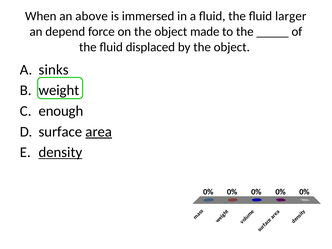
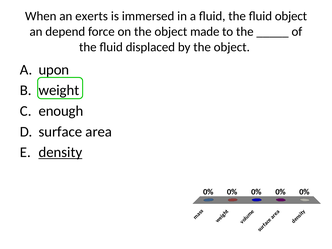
above: above -> exerts (92, 16)
fluid larger: larger -> object (291, 16)
sinks: sinks -> upon (54, 70)
area underline: present -> none (99, 132)
